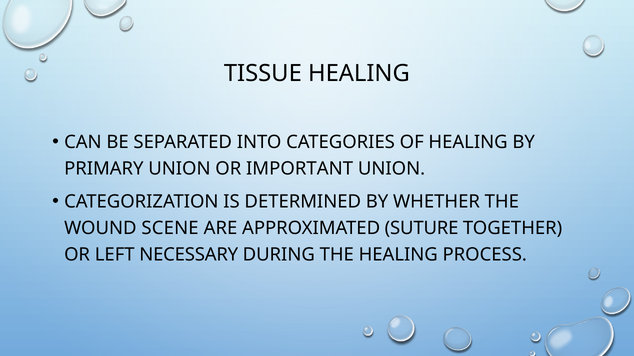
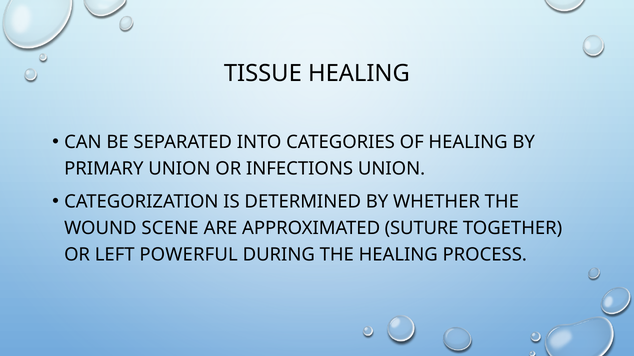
IMPORTANT: IMPORTANT -> INFECTIONS (300, 169)
NECESSARY: NECESSARY -> POWERFUL (189, 255)
